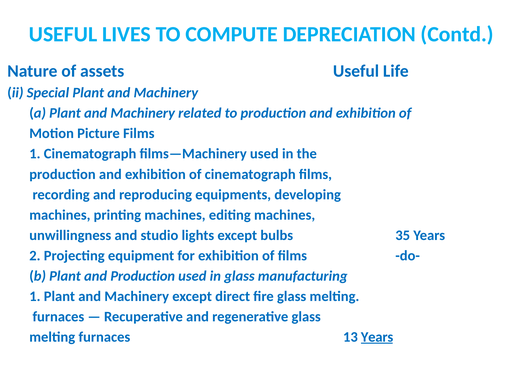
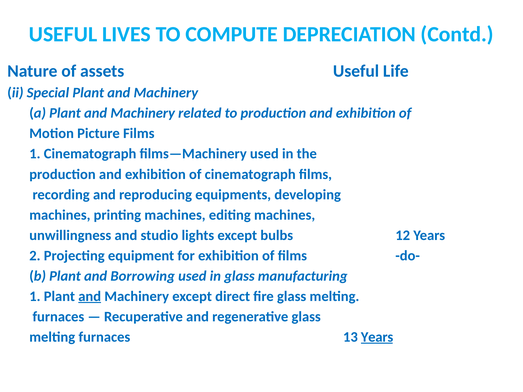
35: 35 -> 12 (403, 235)
and Production: Production -> Borrowing (143, 276)
and underline: none -> present (90, 297)
